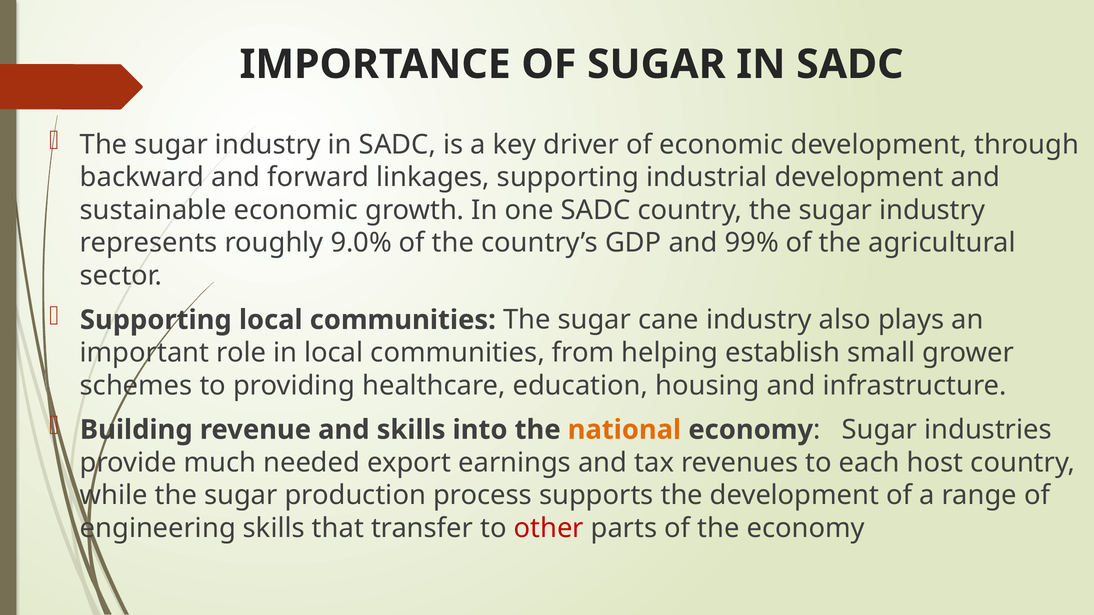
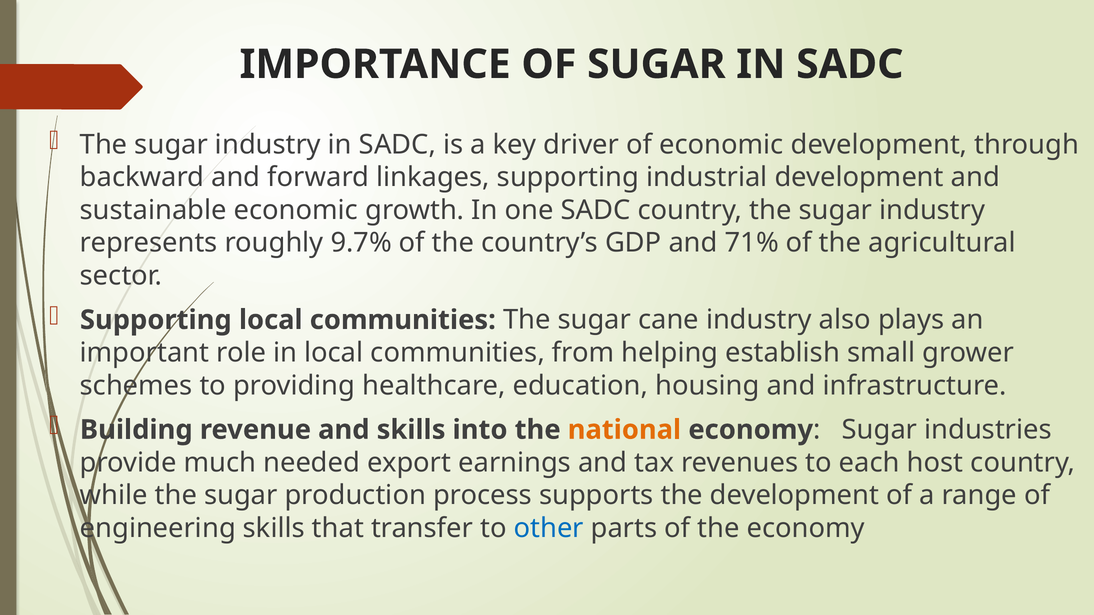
9.0%: 9.0% -> 9.7% (361, 243)
99%: 99% -> 71% (752, 243)
other colour: red -> blue (549, 528)
